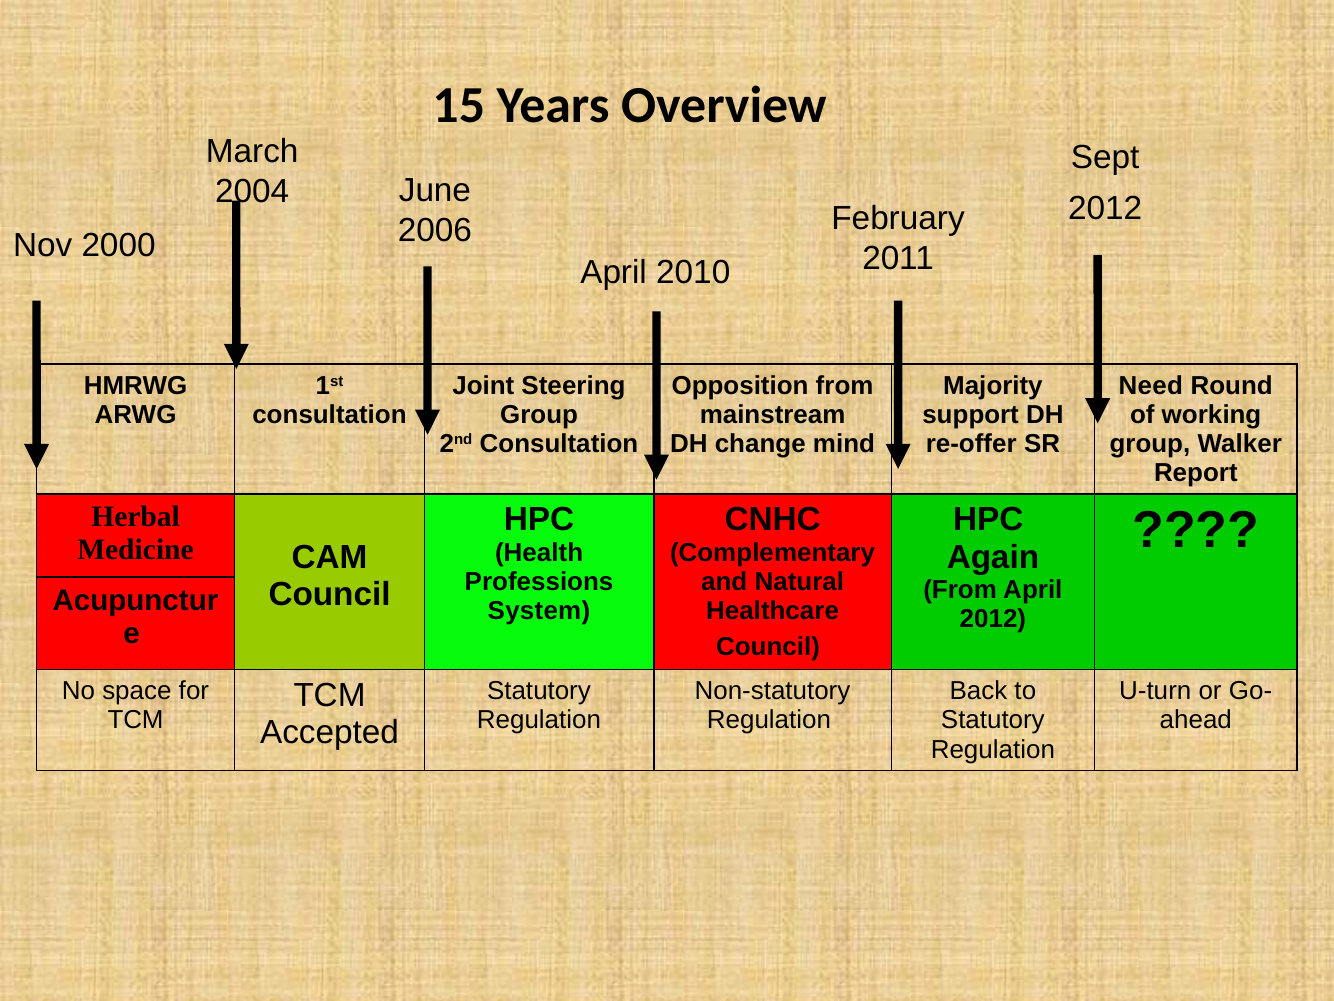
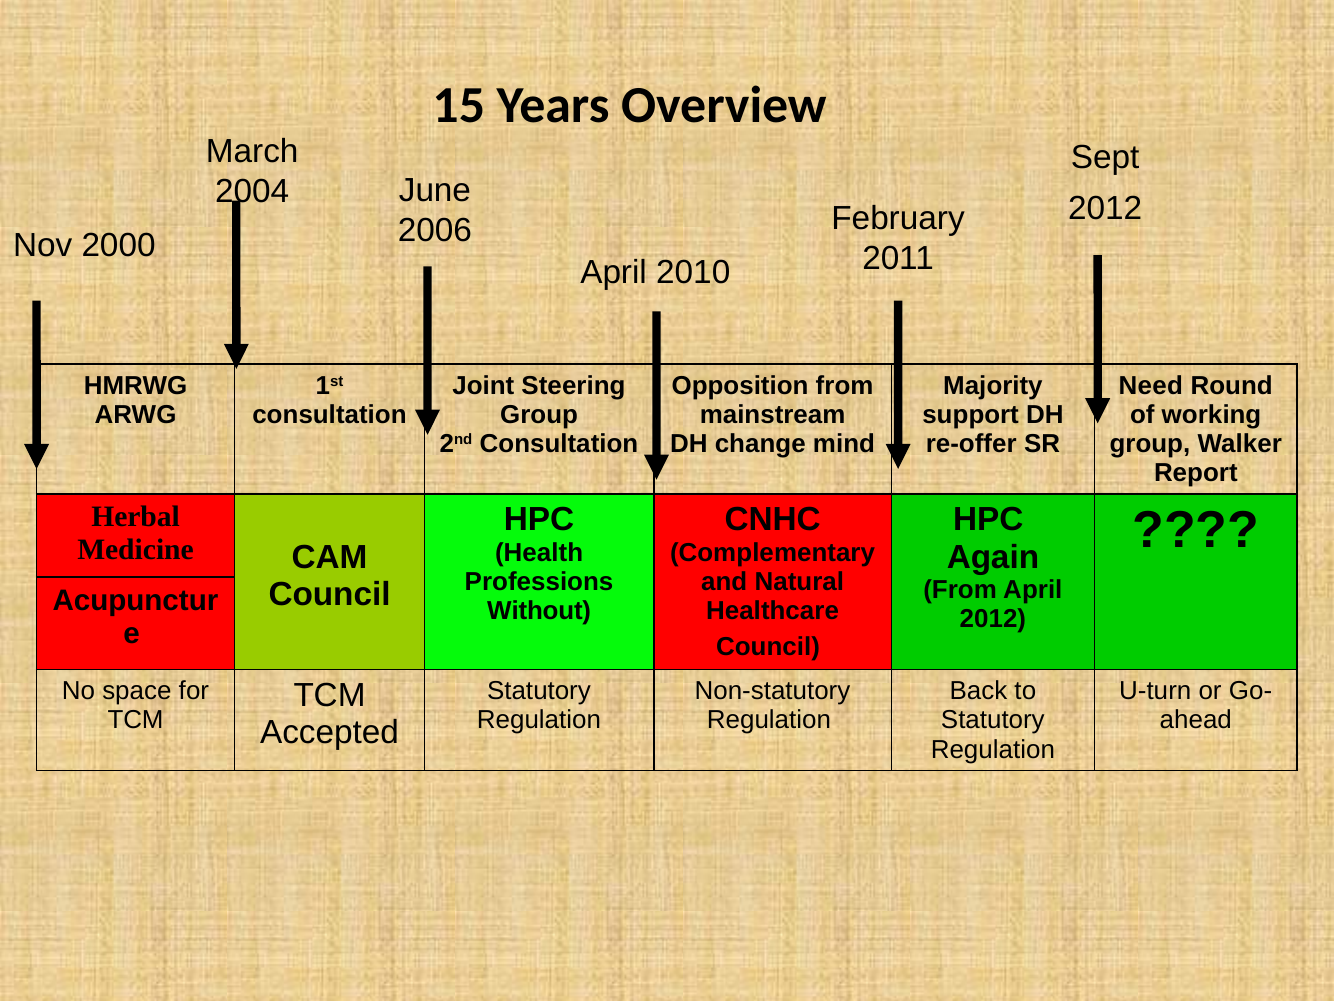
System: System -> Without (539, 611)
